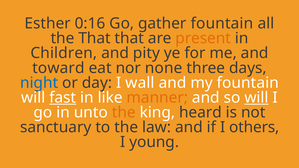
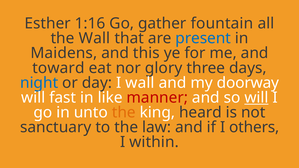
0:16: 0:16 -> 1:16 (90, 23)
the That: That -> Wall (94, 38)
present colour: orange -> blue (203, 38)
Children: Children -> Maidens (64, 53)
pity: pity -> this (146, 53)
none: none -> glory (164, 68)
my fountain: fountain -> doorway (248, 83)
fast underline: present -> none (63, 98)
manner colour: orange -> red (157, 98)
young: young -> within (154, 142)
